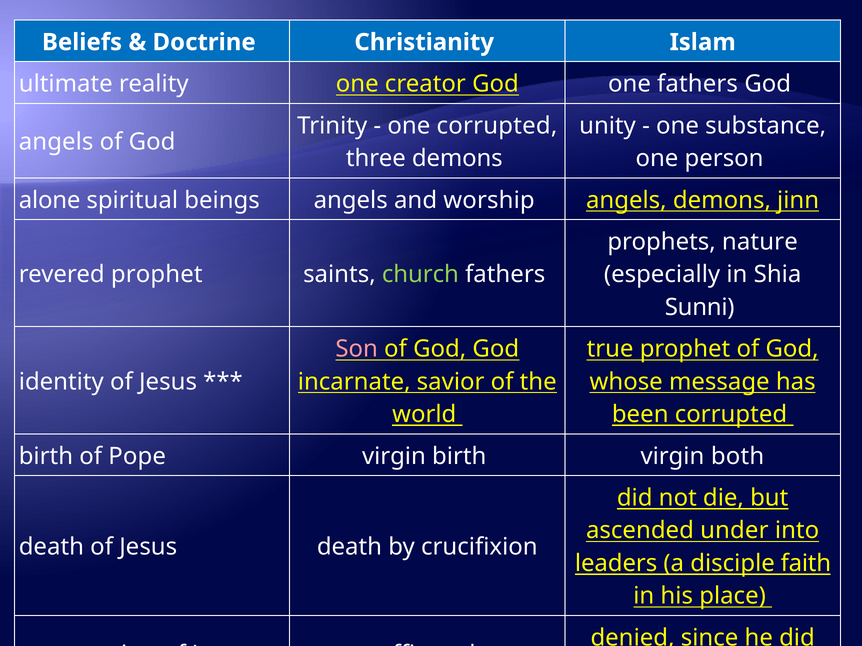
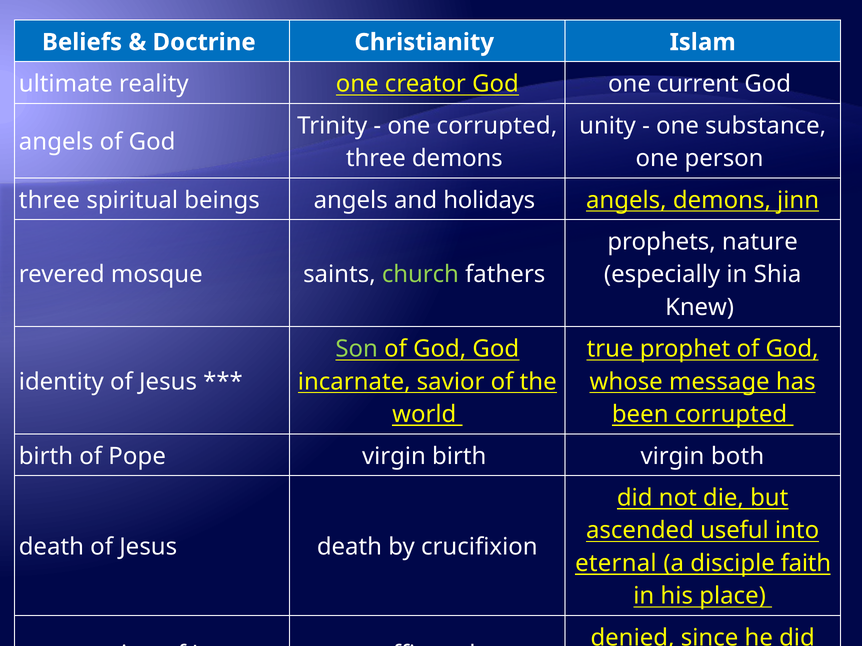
one fathers: fathers -> current (698, 84)
alone: alone -> three (49, 200)
worship: worship -> holidays (489, 200)
revered prophet: prophet -> mosque (157, 275)
Sunni: Sunni -> Knew (700, 308)
Son colour: pink -> light green (357, 349)
under: under -> useful (734, 531)
leaders: leaders -> eternal (616, 564)
